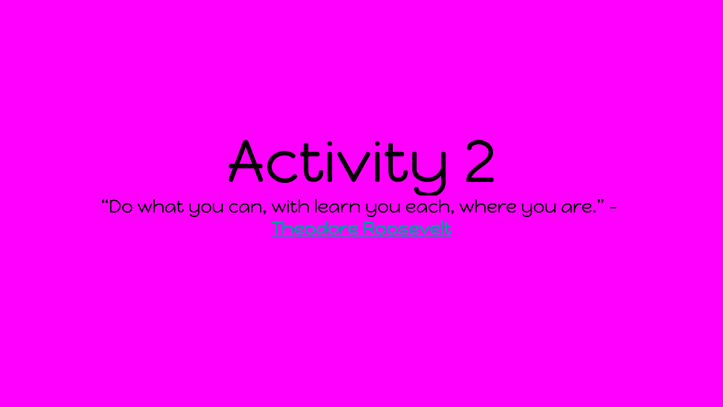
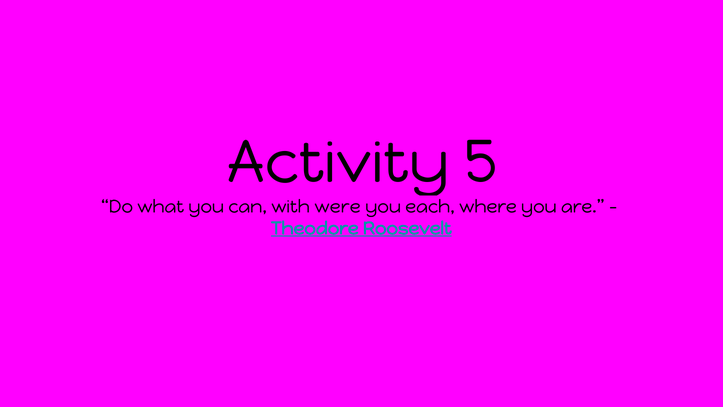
2: 2 -> 5 (480, 162)
learn: learn -> were (337, 206)
